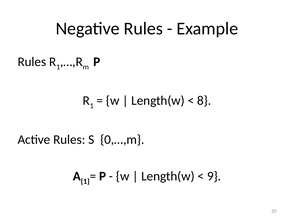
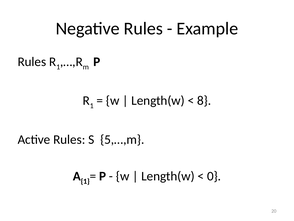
0,…,m: 0,…,m -> 5,…,m (122, 139)
9: 9 -> 0 (214, 176)
